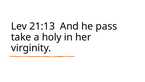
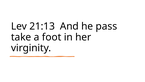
holy: holy -> foot (52, 37)
